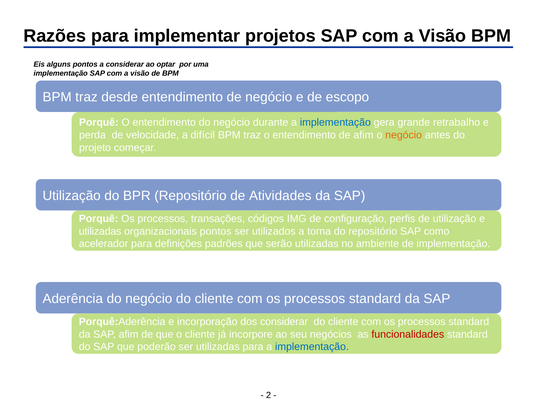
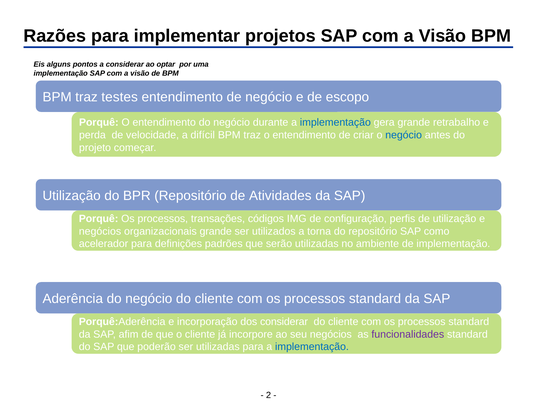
desde: desde -> testes (120, 97)
de afim: afim -> criar (363, 135)
negócio colour: orange -> blue (404, 135)
utilizadas: utilizadas -> negócios (100, 231)
organizacionais pontos: pontos -> grande (216, 231)
funcionalidades colour: red -> purple (408, 334)
